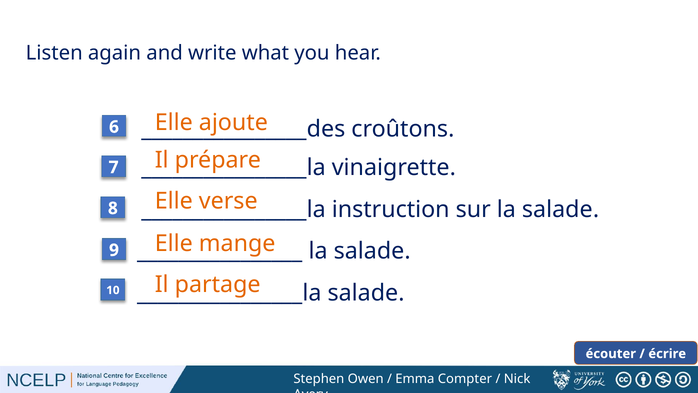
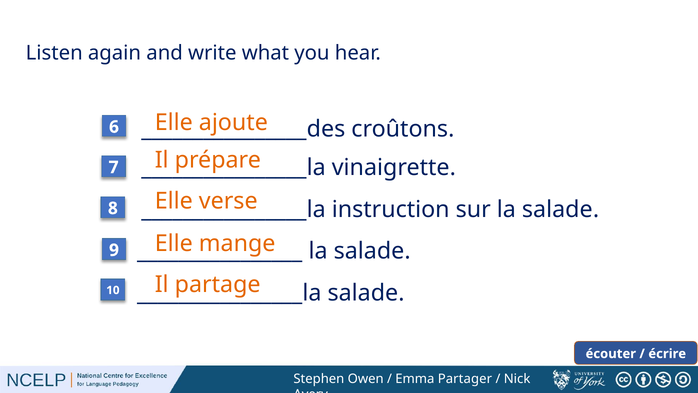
Compter: Compter -> Partager (465, 378)
